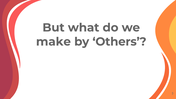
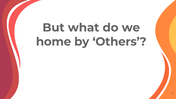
make: make -> home (54, 42)
